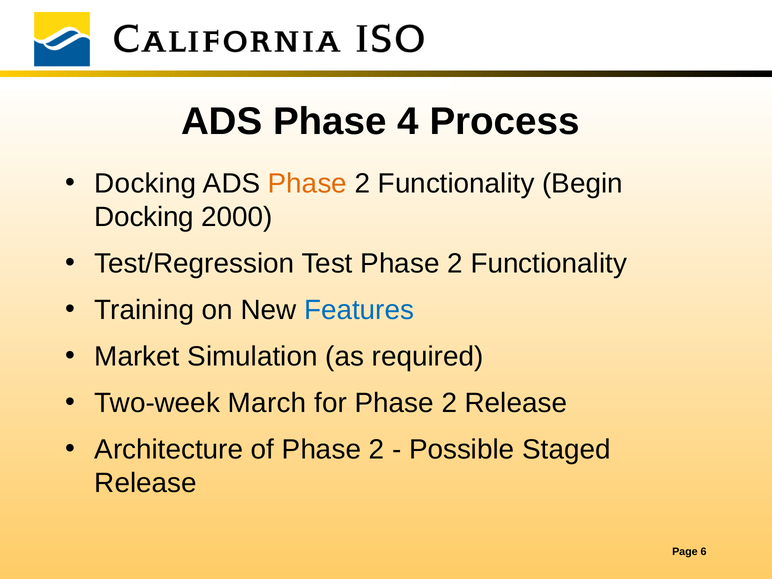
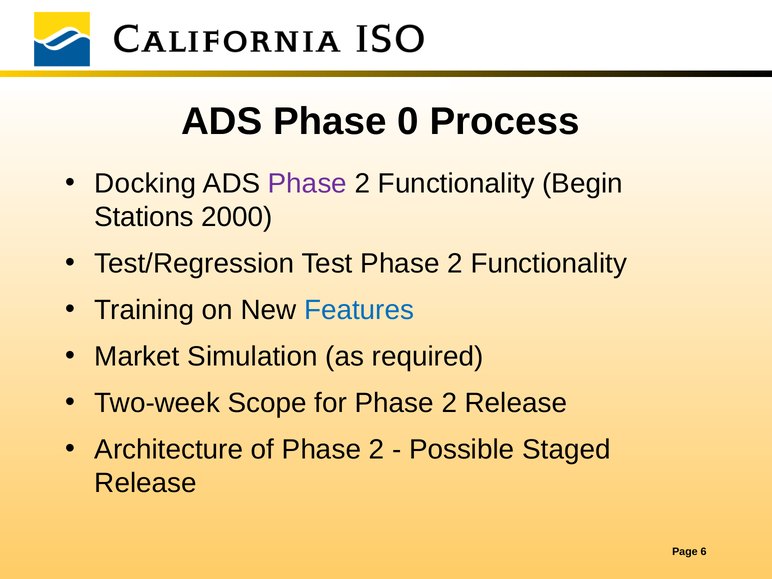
4: 4 -> 0 (408, 122)
Phase colour: orange -> purple (307, 183)
Docking: Docking -> Stations (144, 217)
March: March -> Scope (267, 403)
